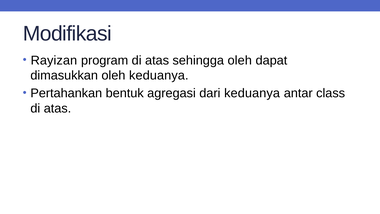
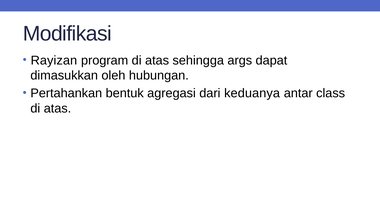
sehingga oleh: oleh -> args (240, 60)
oleh keduanya: keduanya -> hubungan (159, 75)
